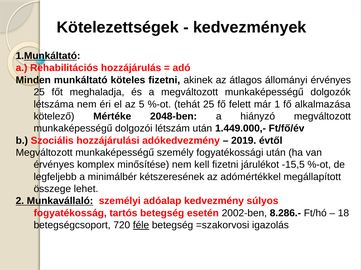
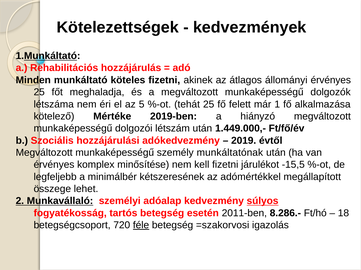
2048-ben: 2048-ben -> 2019-ben (174, 117)
fogyatékossági: fogyatékossági -> munkáltatónak (230, 153)
súlyos underline: none -> present (263, 201)
2002-ben: 2002-ben -> 2011-ben (244, 214)
